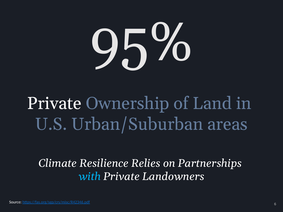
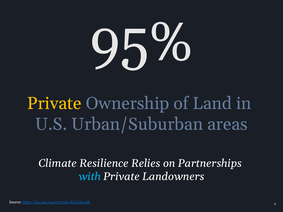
Private colour: white -> yellow (54, 104)
